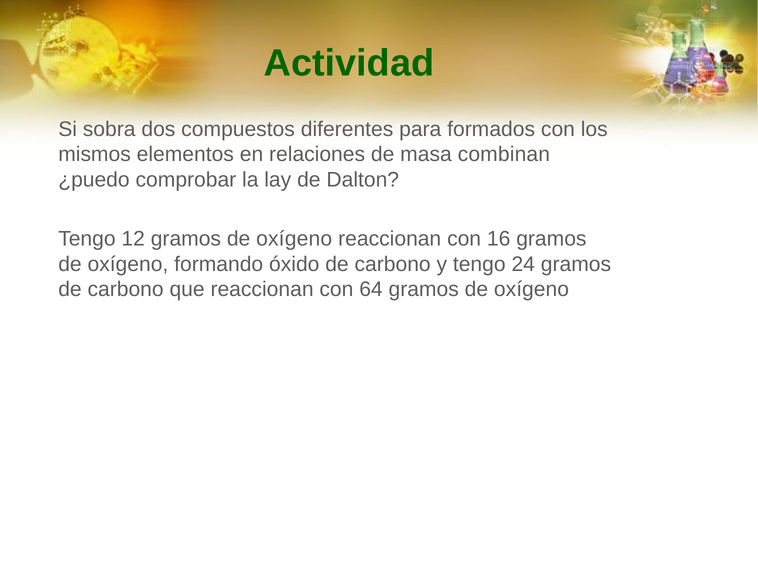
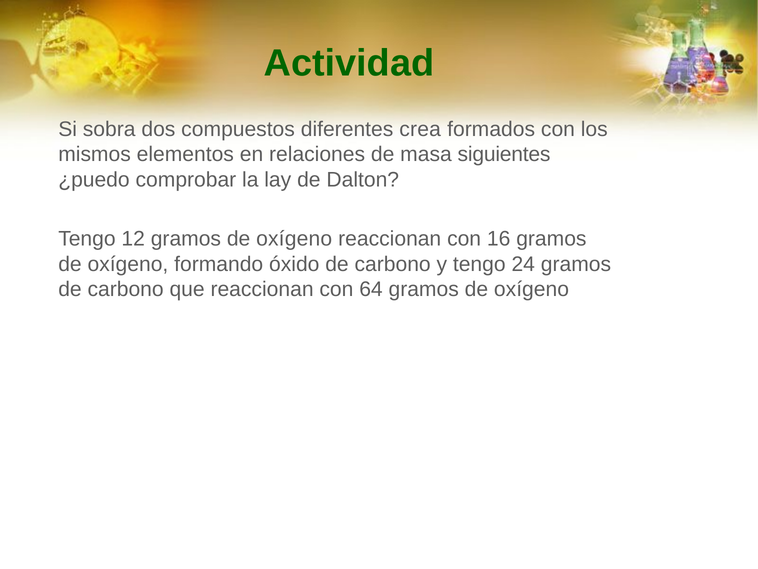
para: para -> crea (420, 129)
combinan: combinan -> siguientes (504, 154)
